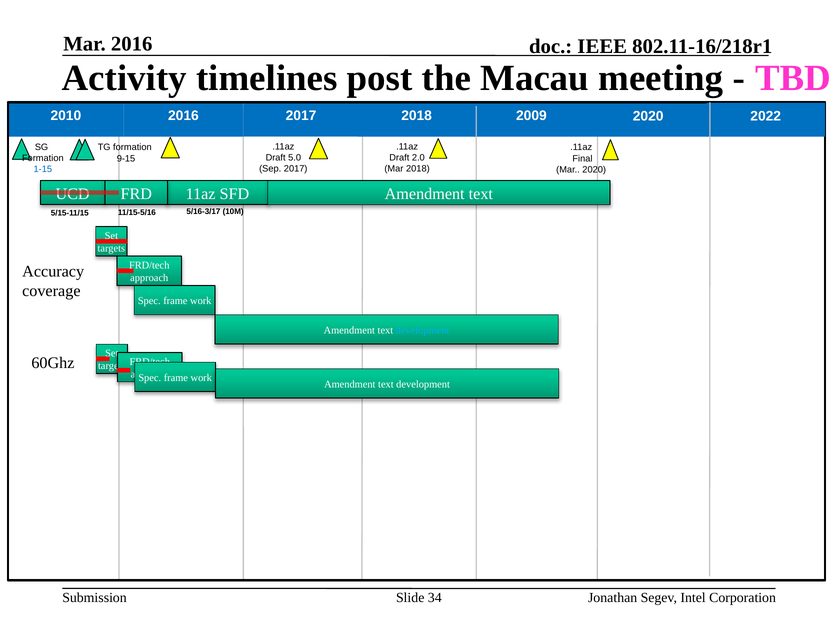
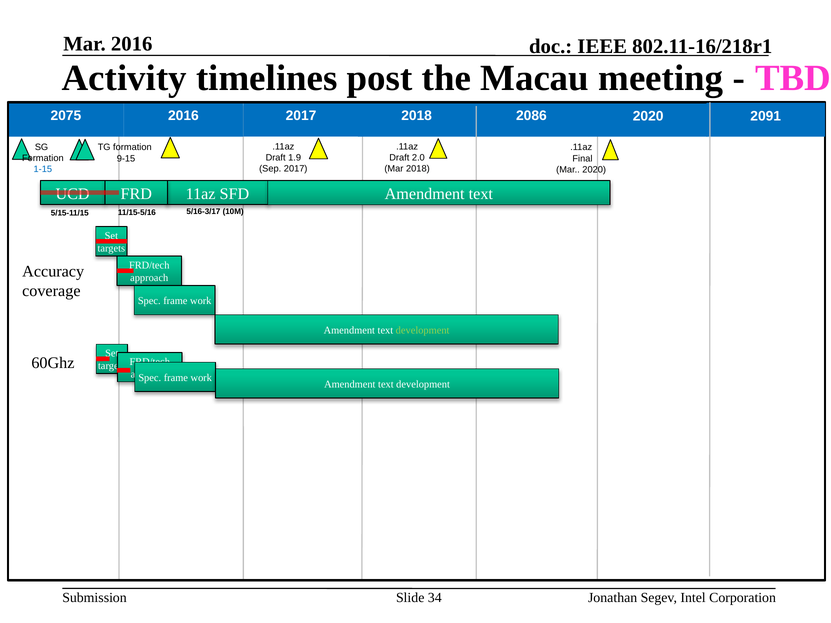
2010: 2010 -> 2075 (66, 116)
2009: 2009 -> 2086 (531, 116)
2022: 2022 -> 2091 (766, 116)
5.0: 5.0 -> 1.9 (295, 158)
development colour: light blue -> light green (423, 330)
